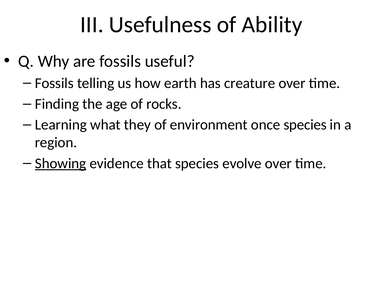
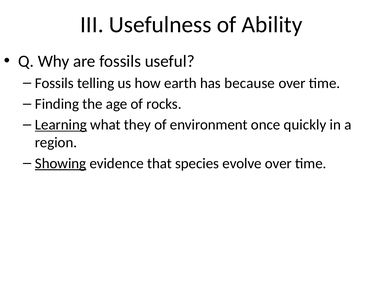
creature: creature -> because (250, 83)
Learning underline: none -> present (61, 125)
once species: species -> quickly (305, 125)
